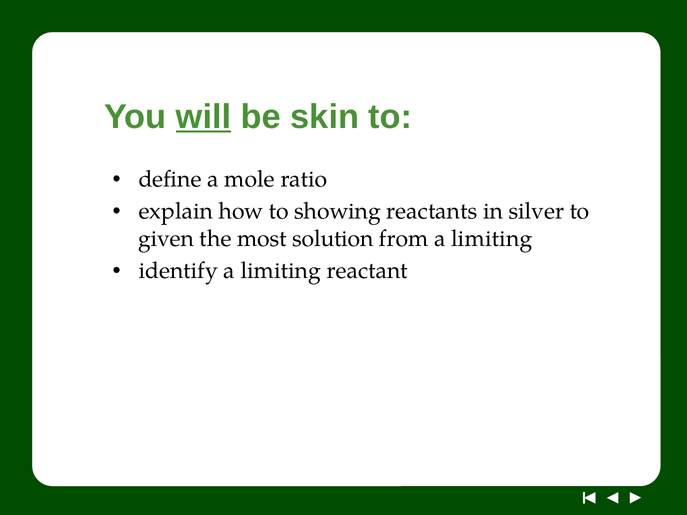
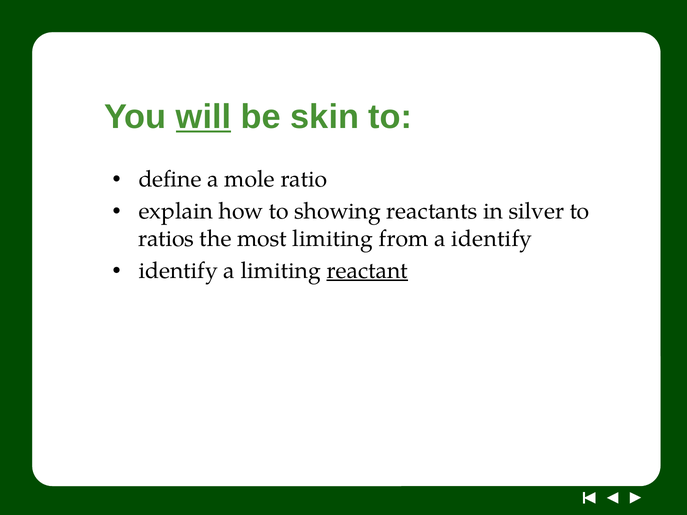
given: given -> ratios (166, 239)
most solution: solution -> limiting (333, 239)
from a limiting: limiting -> identify (492, 239)
reactant underline: none -> present (367, 271)
